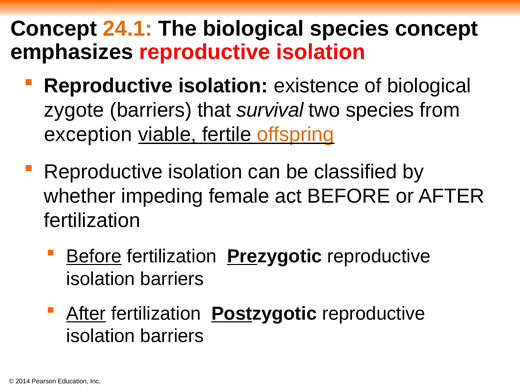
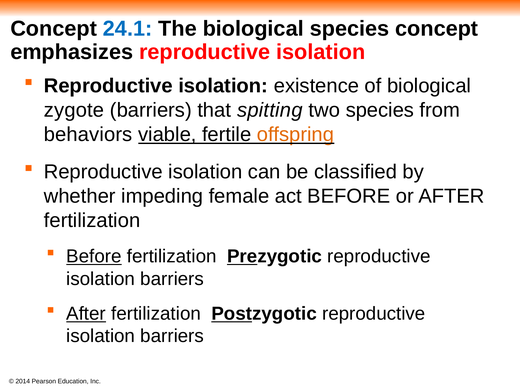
24.1 colour: orange -> blue (128, 29)
survival: survival -> spitting (270, 110)
exception: exception -> behaviors (88, 135)
